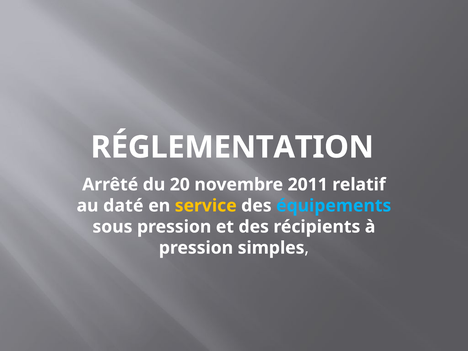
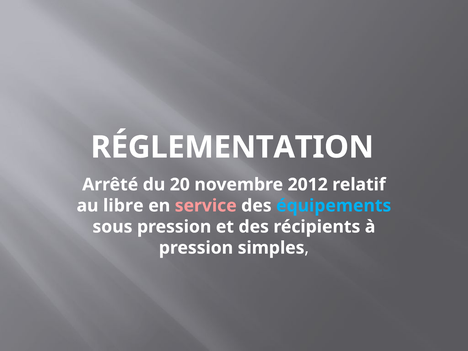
2011: 2011 -> 2012 (308, 185)
daté: daté -> libre (123, 206)
service colour: yellow -> pink (206, 206)
